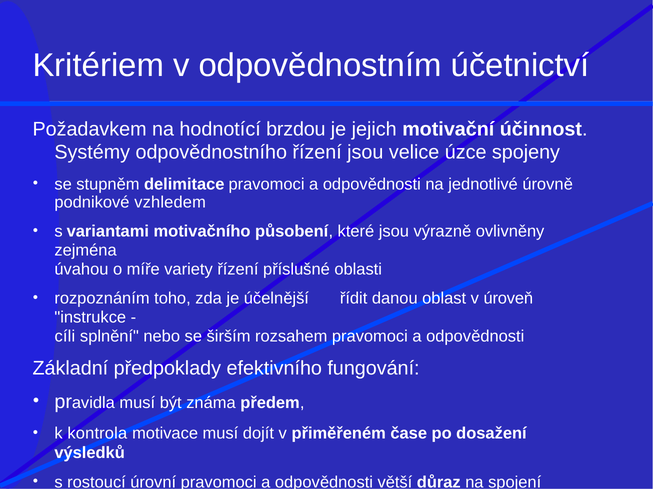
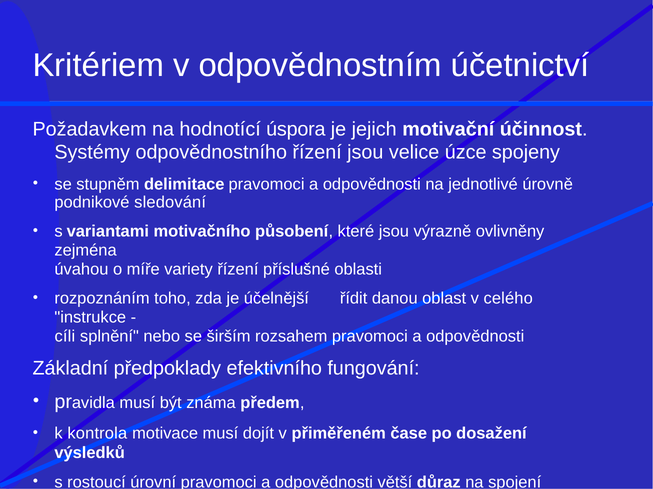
brzdou: brzdou -> úspora (296, 129)
vzhledem: vzhledem -> sledování (170, 203)
úroveň: úroveň -> celého (508, 299)
